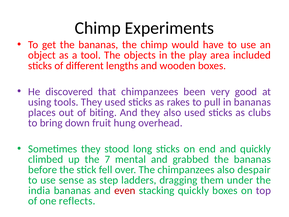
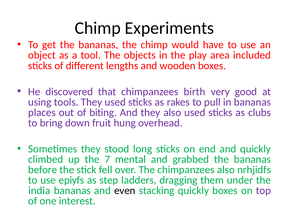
been: been -> birth (195, 92)
despair: despair -> nrhjidfs (254, 170)
sense: sense -> epiyfs (71, 180)
even colour: red -> black (125, 190)
reflects: reflects -> interest (77, 201)
